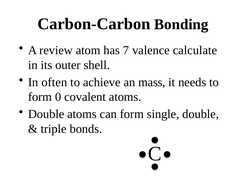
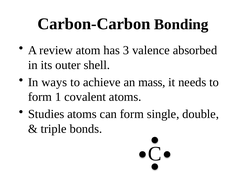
7: 7 -> 3 (126, 50)
calculate: calculate -> absorbed (195, 50)
often: often -> ways (54, 82)
0: 0 -> 1 (58, 97)
Double: Double -> Studies (46, 114)
